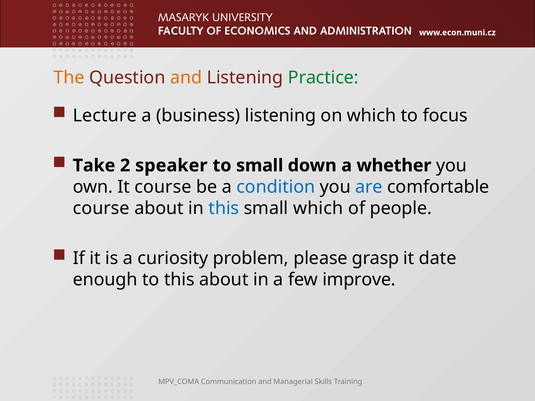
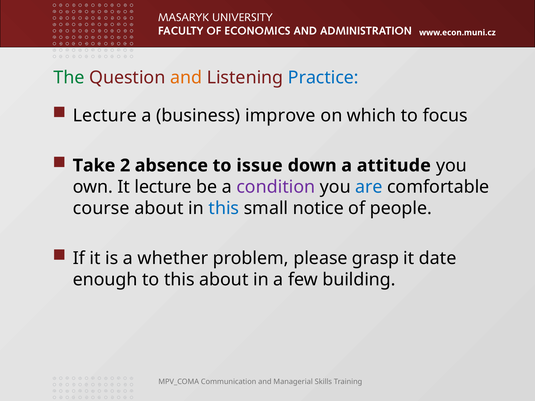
The colour: orange -> green (69, 78)
Practice colour: green -> blue (323, 78)
business listening: listening -> improve (280, 116)
speaker: speaker -> absence (171, 166)
to small: small -> issue (260, 166)
whether: whether -> attitude (394, 166)
It course: course -> lecture (163, 187)
condition colour: blue -> purple (276, 187)
small which: which -> notice (318, 208)
curiosity: curiosity -> whether (173, 258)
improve: improve -> building (359, 280)
